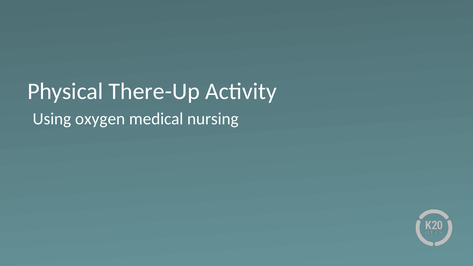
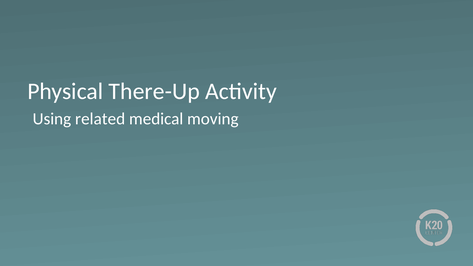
oxygen: oxygen -> related (100, 119)
nursing: nursing -> moving (213, 119)
